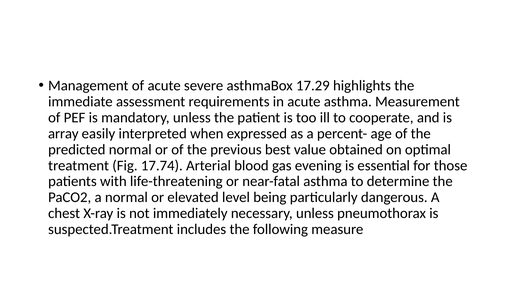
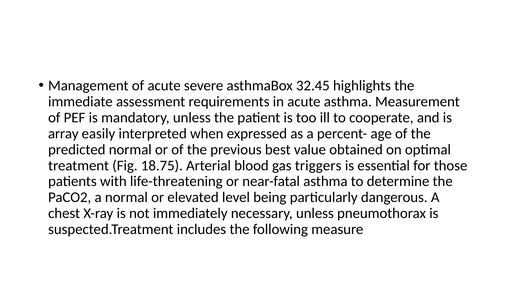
17.29: 17.29 -> 32.45 (313, 86)
17.74: 17.74 -> 18.75 (162, 166)
evening: evening -> triggers (318, 166)
